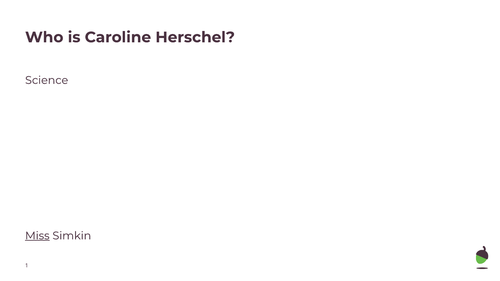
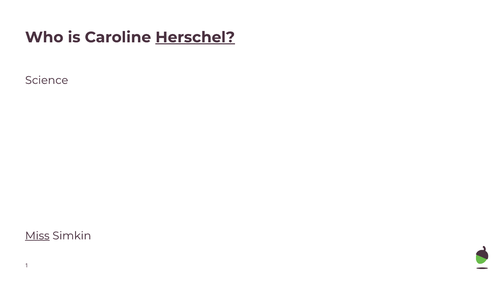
Herschel underline: none -> present (195, 37)
